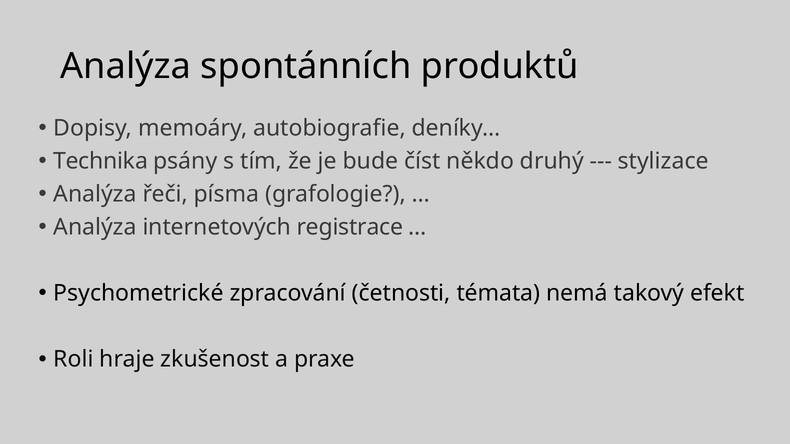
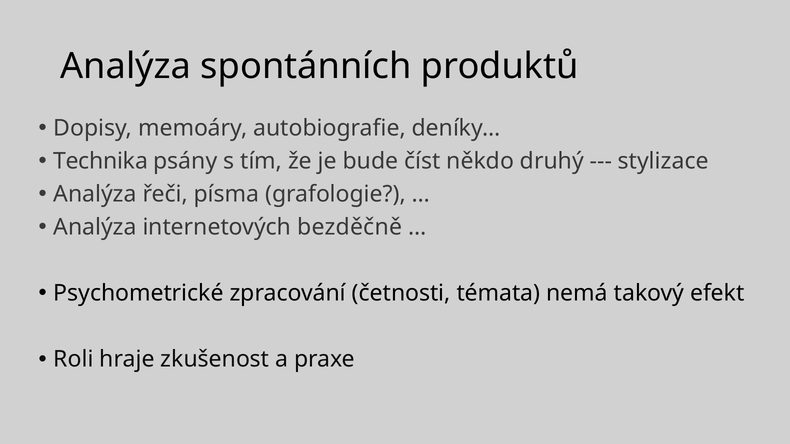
registrace: registrace -> bezděčně (350, 227)
